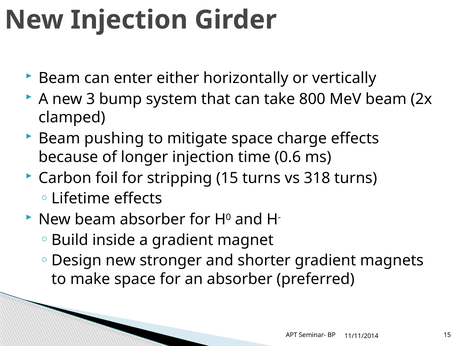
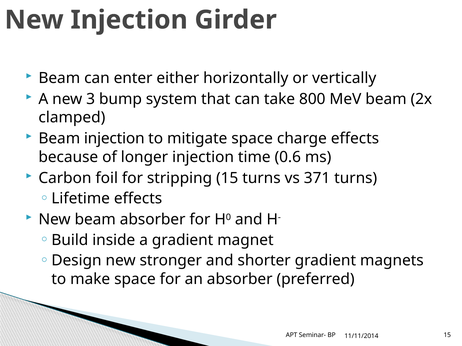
Beam pushing: pushing -> injection (114, 139)
318: 318 -> 371 (317, 178)
